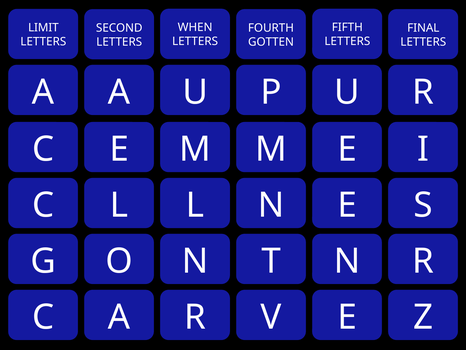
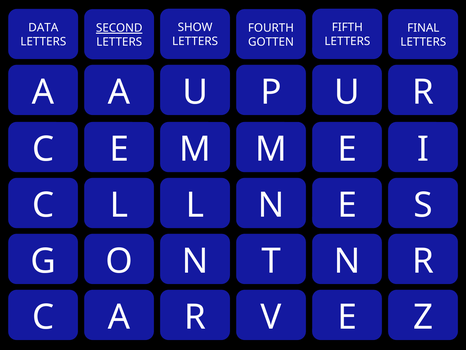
WHEN: WHEN -> SHOW (195, 27)
LIMIT: LIMIT -> DATA (43, 28)
SECOND underline: none -> present (119, 28)
